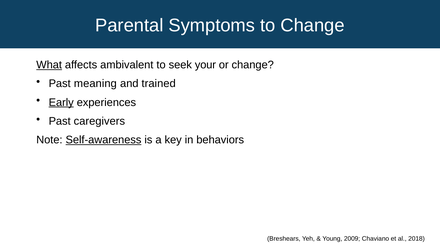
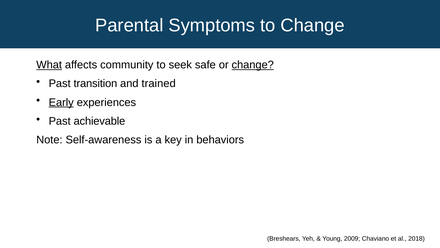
ambivalent: ambivalent -> community (127, 65)
your: your -> safe (205, 65)
change underline: none -> present (253, 65)
meaning: meaning -> transition (95, 84)
caregivers: caregivers -> achievable (99, 121)
Self-awareness underline: present -> none (104, 140)
